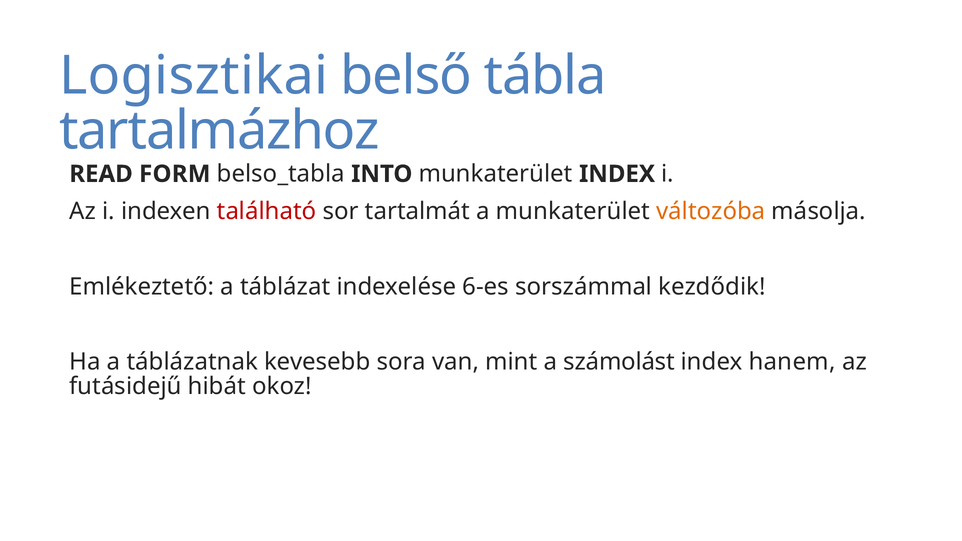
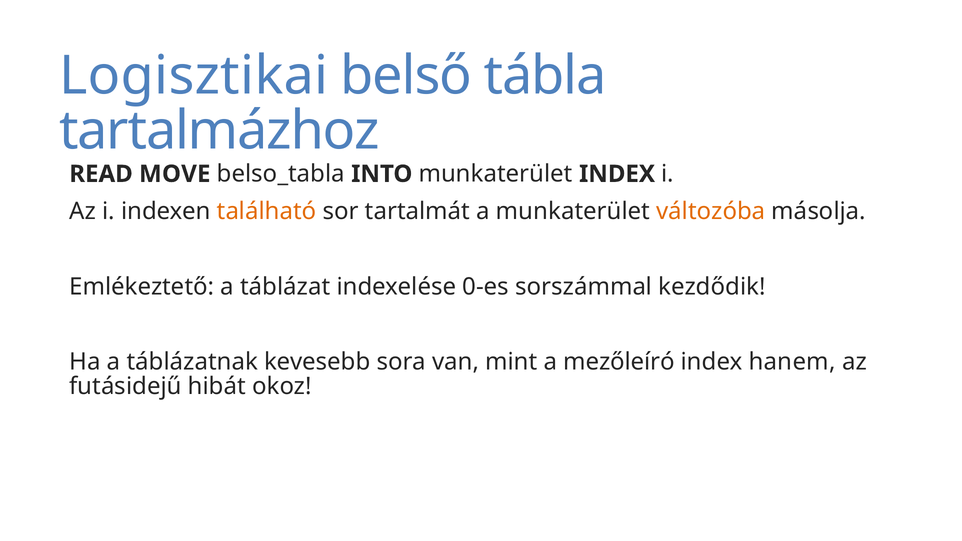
FORM: FORM -> MOVE (175, 174)
található colour: red -> orange (267, 212)
6-es: 6-es -> 0-es (486, 287)
számolást: számolást -> mezőleíró (619, 362)
